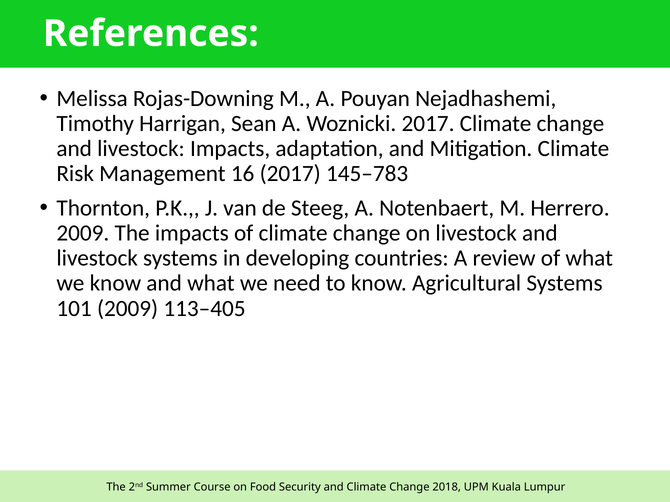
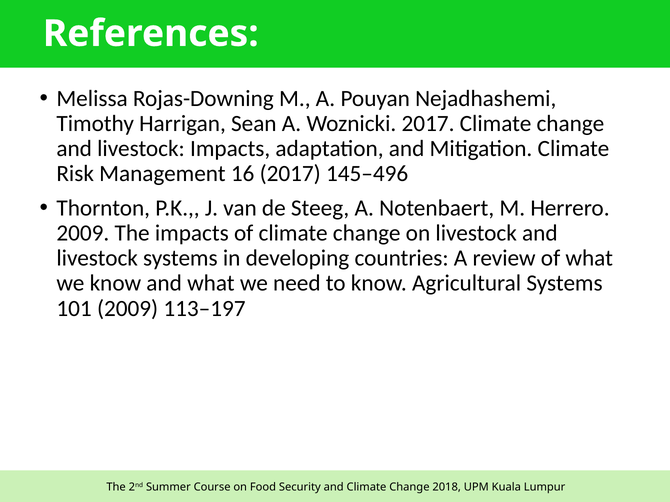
145–783: 145–783 -> 145–496 (367, 174)
113–405: 113–405 -> 113–197 (204, 309)
